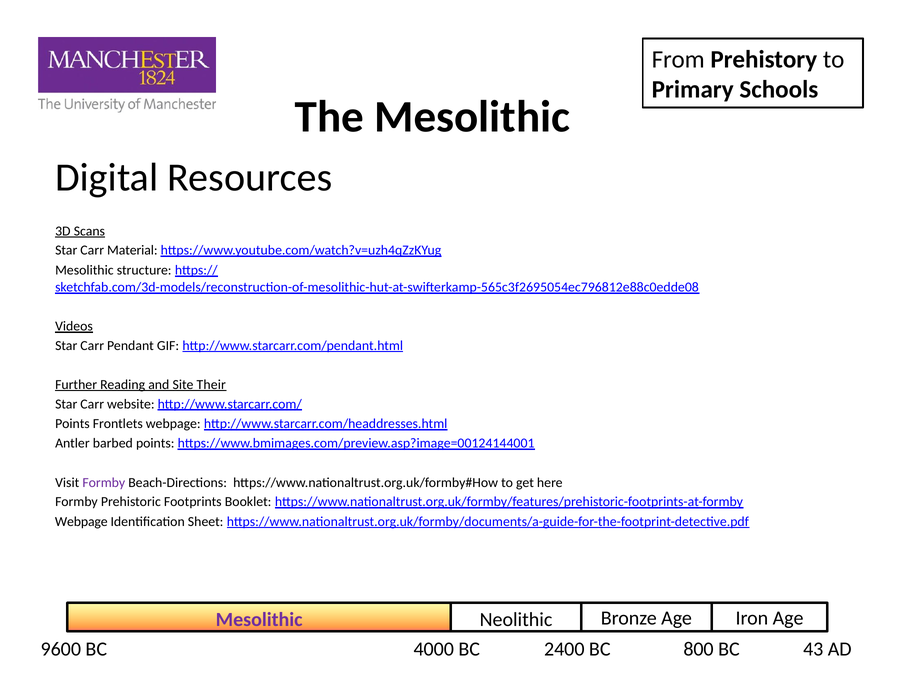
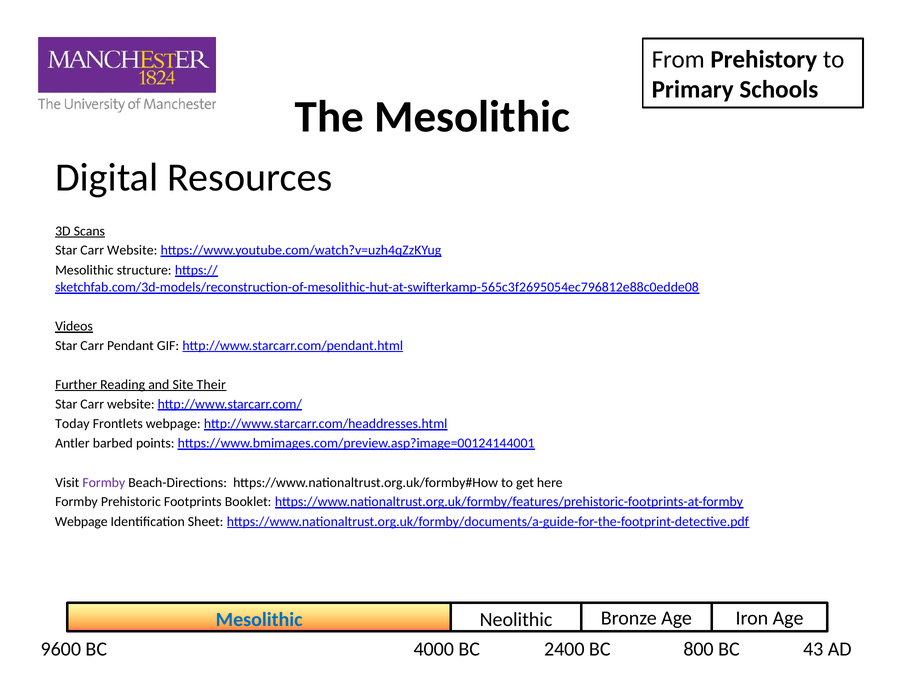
Material: Material -> Website (132, 251)
Points: Points -> Today (72, 424)
Mesolithic colour: purple -> blue (259, 620)
